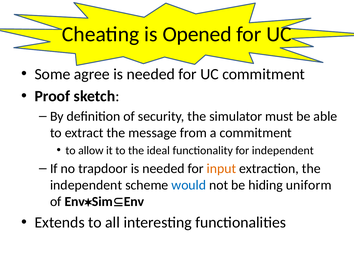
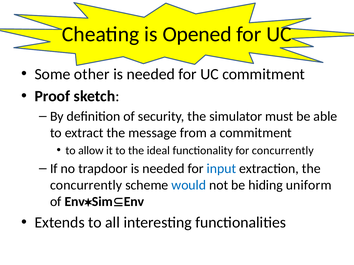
agree: agree -> other (92, 74)
for independent: independent -> concurrently (283, 151)
input colour: orange -> blue (221, 169)
independent: independent -> concurrently (86, 185)
